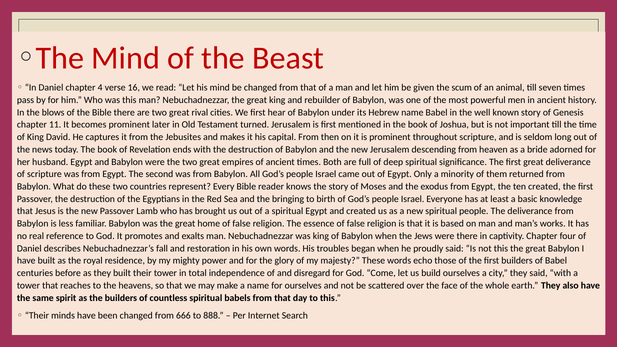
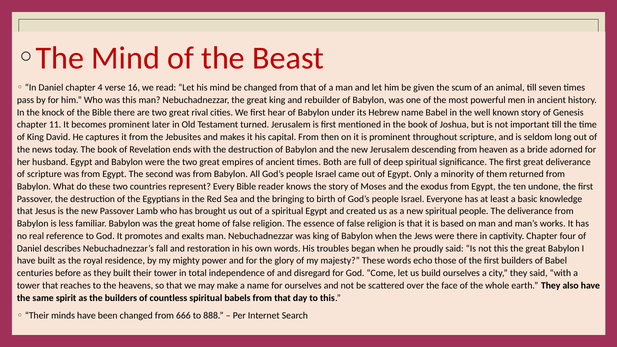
blows: blows -> knock (53, 112)
ten created: created -> undone (544, 187)
